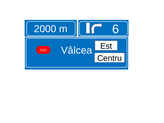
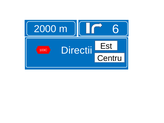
Vâlcea: Vâlcea -> Directii (77, 50)
